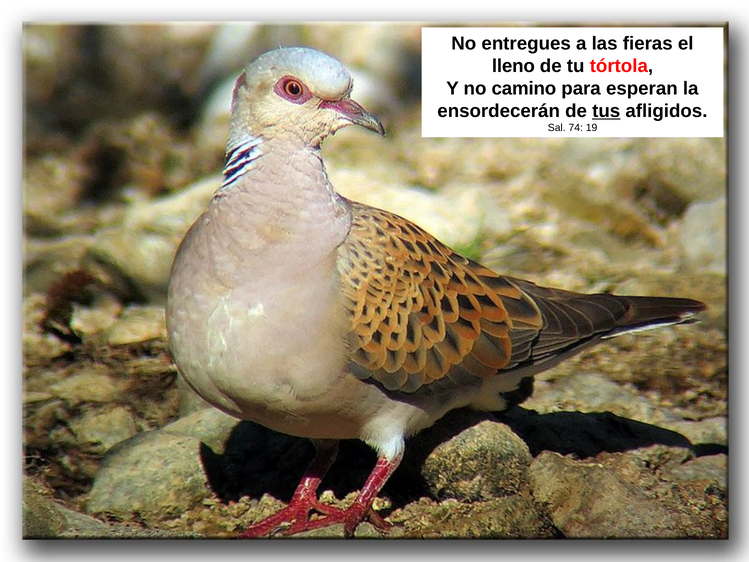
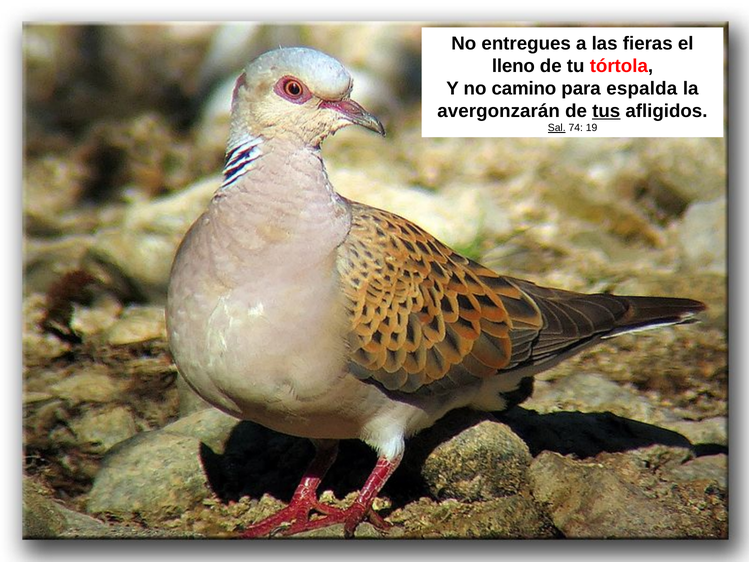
esperan: esperan -> espalda (642, 89)
ensordecerán: ensordecerán -> avergonzarán (499, 111)
Sal underline: none -> present (557, 128)
